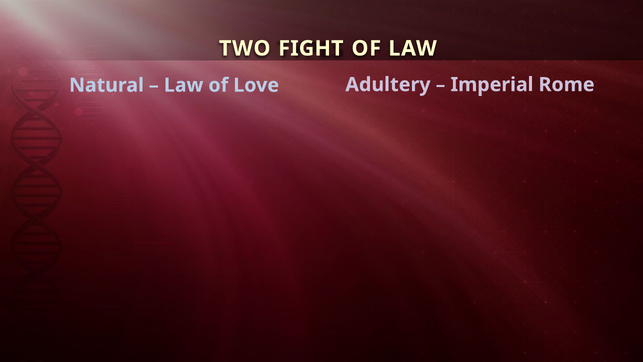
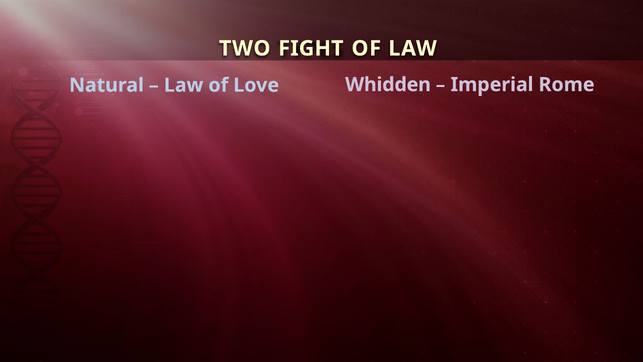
Adultery: Adultery -> Whidden (388, 85)
